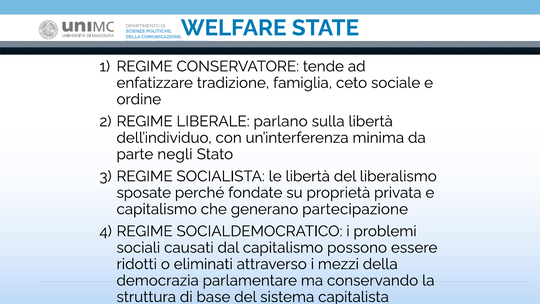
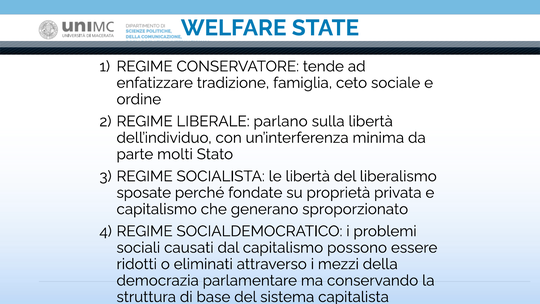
negli: negli -> molti (175, 154)
partecipazione: partecipazione -> sproporzionato (355, 209)
